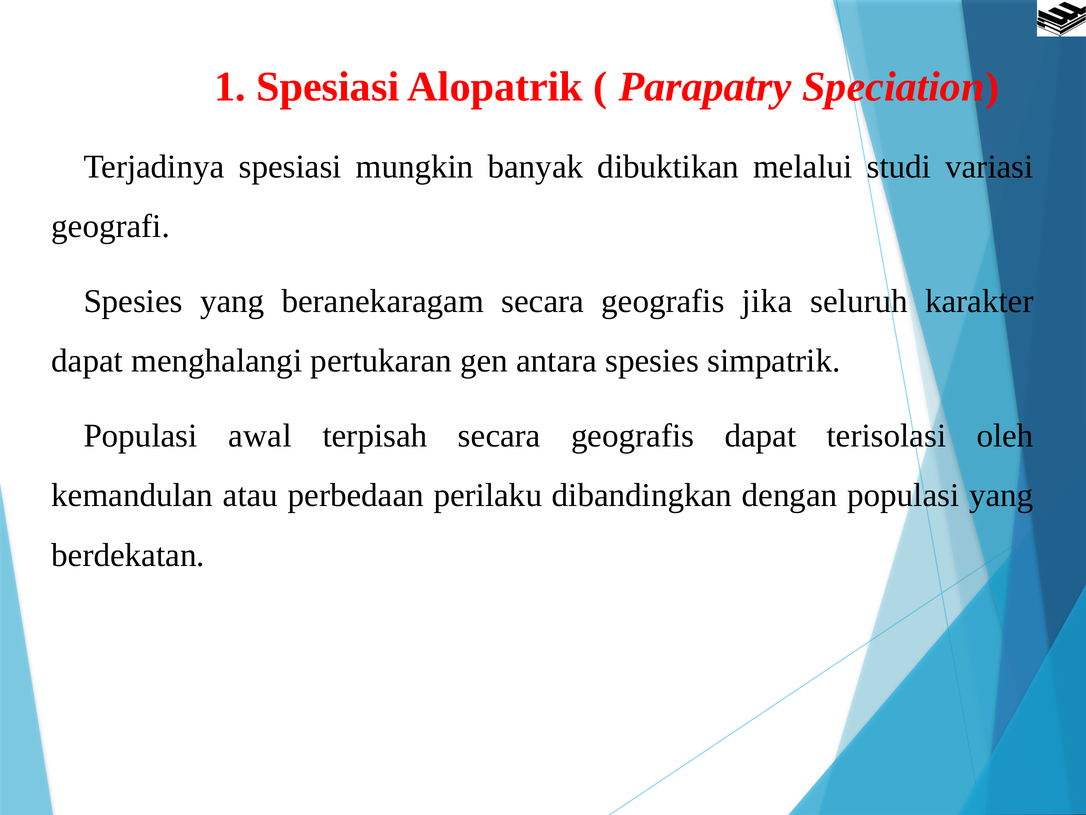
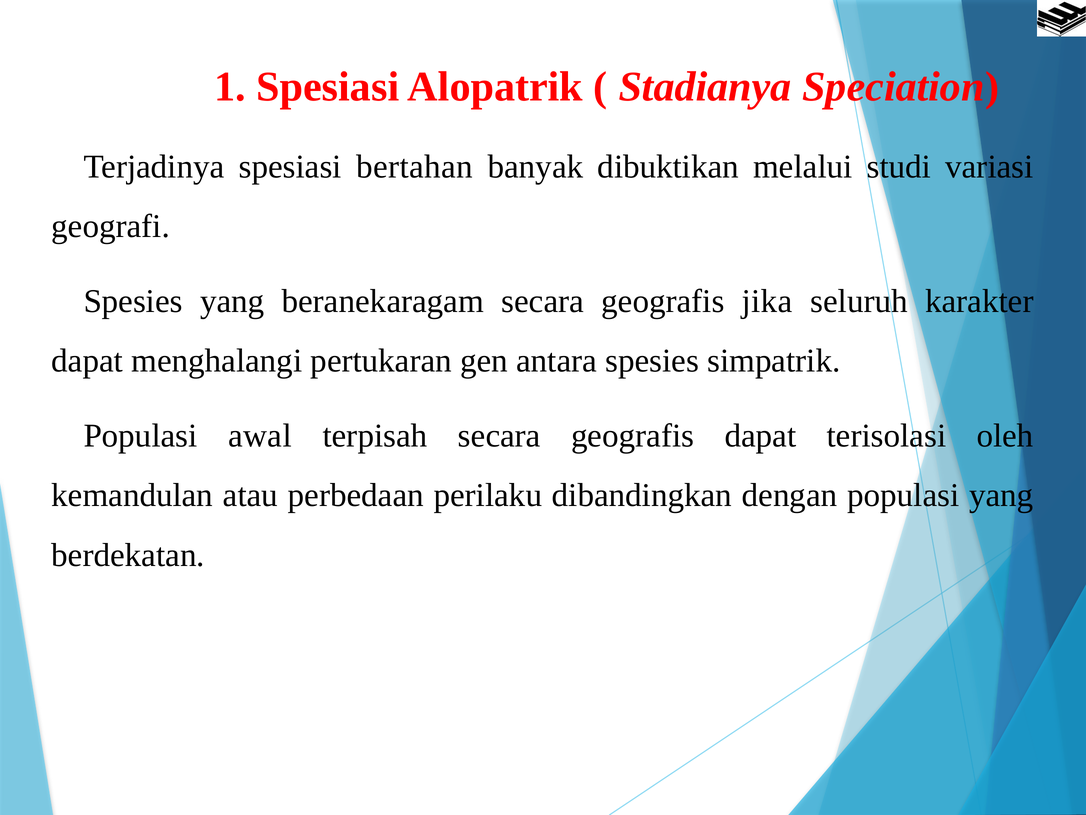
Parapatry: Parapatry -> Stadianya (705, 87)
mungkin: mungkin -> bertahan (415, 166)
